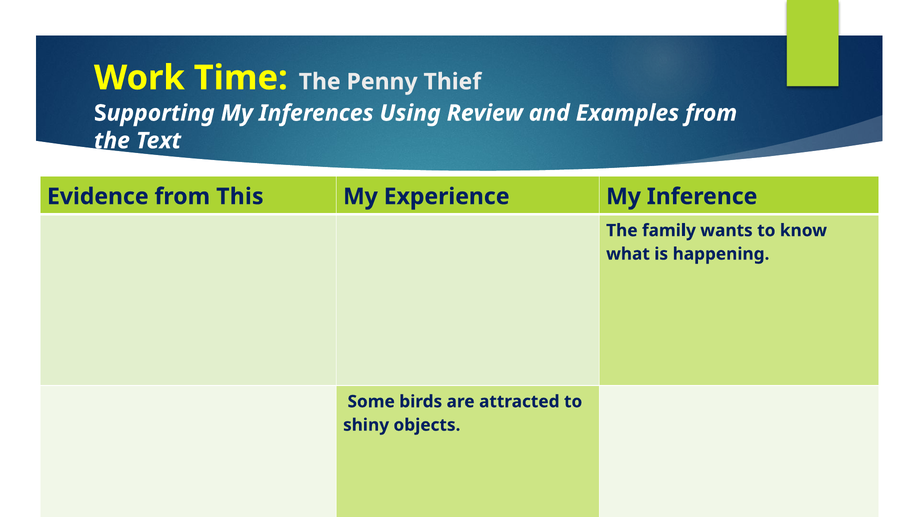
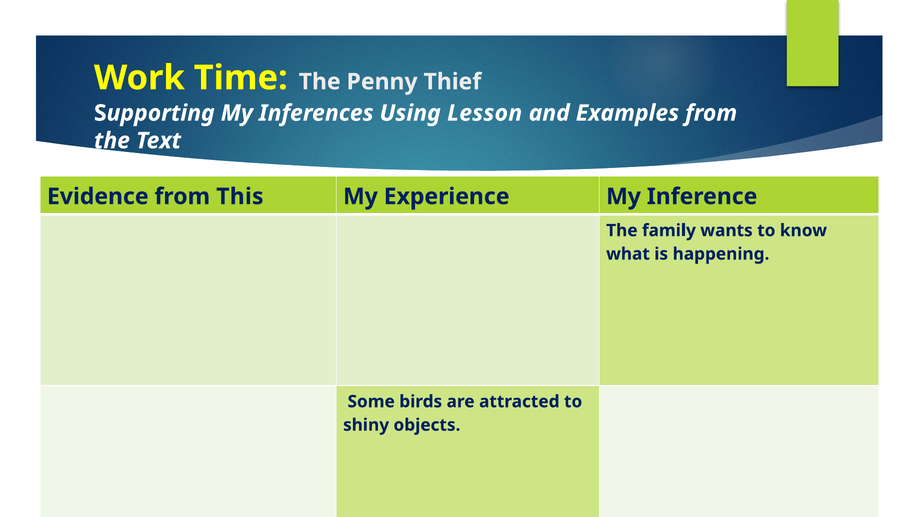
Review: Review -> Lesson (485, 113)
